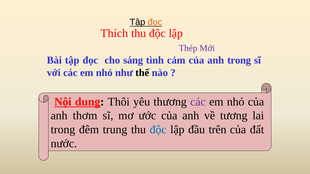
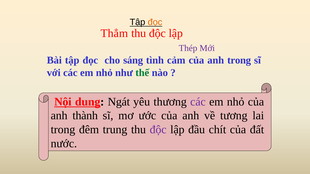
Thích: Thích -> Thẳm (114, 33)
thế colour: black -> green (142, 73)
Thôi: Thôi -> Ngát (119, 102)
thơm: thơm -> thành (85, 116)
độc colour: blue -> purple (158, 130)
trên: trên -> chít (217, 130)
